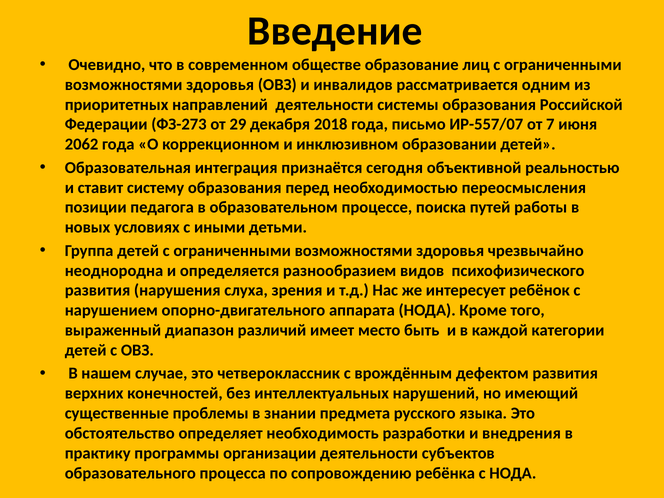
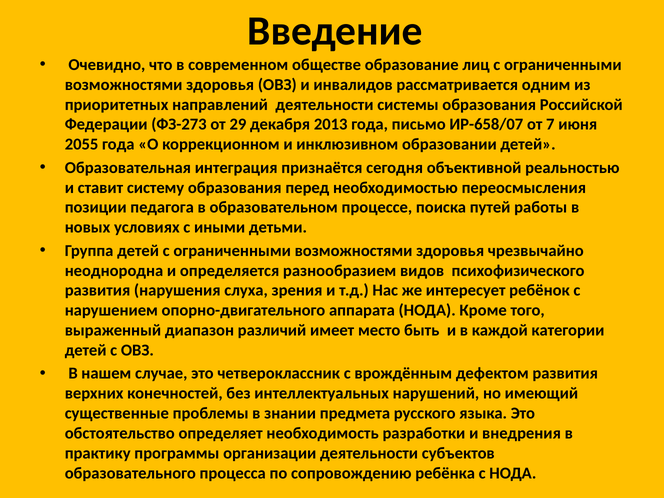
2018: 2018 -> 2013 (331, 124)
ИР-557/07: ИР-557/07 -> ИР-658/07 (486, 124)
2062: 2062 -> 2055 (82, 144)
